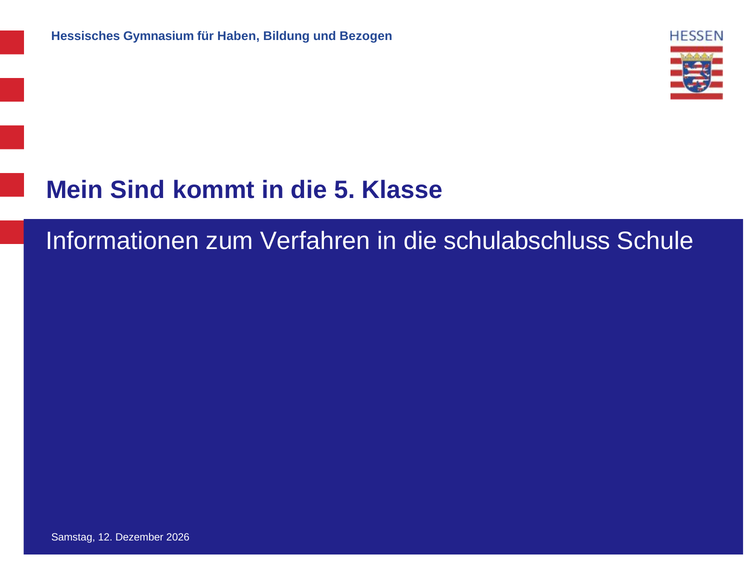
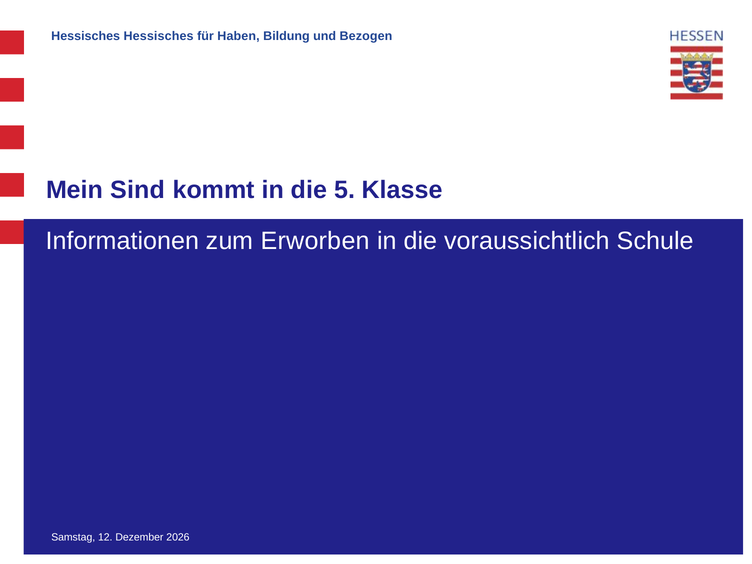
Hessisches Gymnasium: Gymnasium -> Hessisches (159, 36)
Verfahren: Verfahren -> Erworben (315, 241)
schulabschluss: schulabschluss -> voraussichtlich (527, 241)
